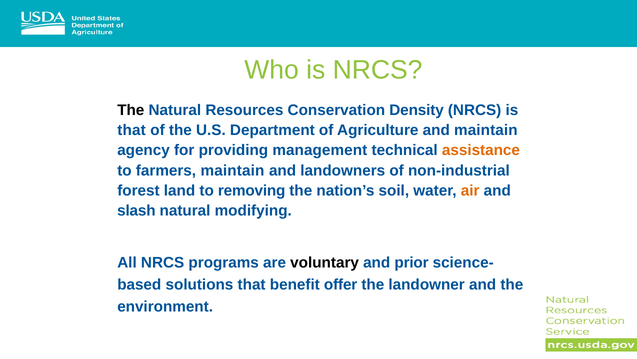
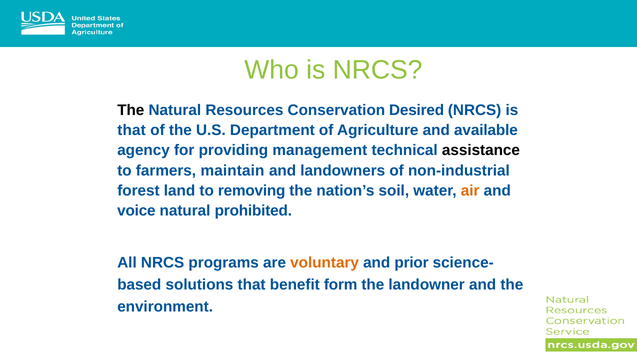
Density: Density -> Desired (417, 110)
and maintain: maintain -> available (486, 130)
assistance colour: orange -> black (481, 150)
slash: slash -> voice (136, 210)
modifying: modifying -> prohibited (253, 210)
voluntary colour: black -> orange (325, 262)
offer: offer -> form (341, 284)
